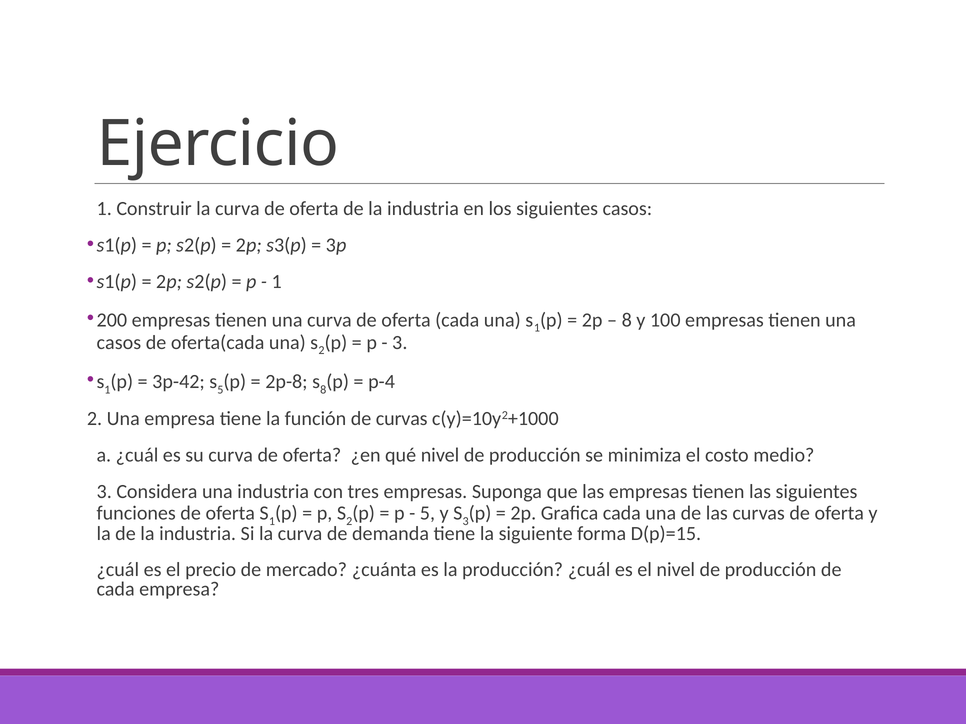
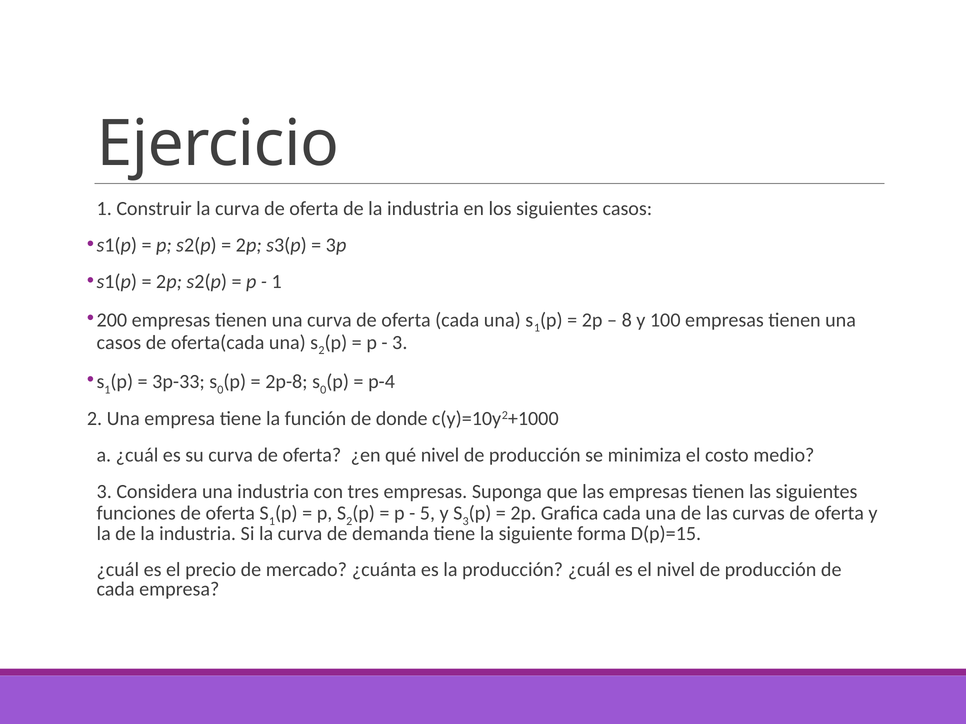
3p-42: 3p-42 -> 3p-33 (179, 382)
5: 5 -> 0 (220, 390)
8: 8 -> 0 (323, 390)
de curvas: curvas -> donde (402, 419)
